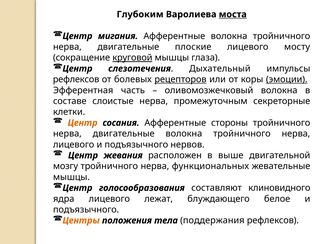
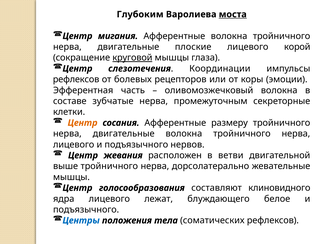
мосту: мосту -> корой (297, 47)
Дыхательный: Дыхательный -> Координации (220, 69)
рецепторов underline: present -> none (181, 79)
эмоции underline: present -> none (287, 79)
слоистые: слоистые -> зубчатые (113, 101)
стороны: стороны -> размеру (230, 123)
выше: выше -> ветви (231, 155)
мозгу: мозгу -> выше (66, 166)
функциональных: функциональных -> дорсолатерально (211, 166)
Центры colour: orange -> blue (81, 220)
поддержания: поддержания -> соматических (212, 220)
